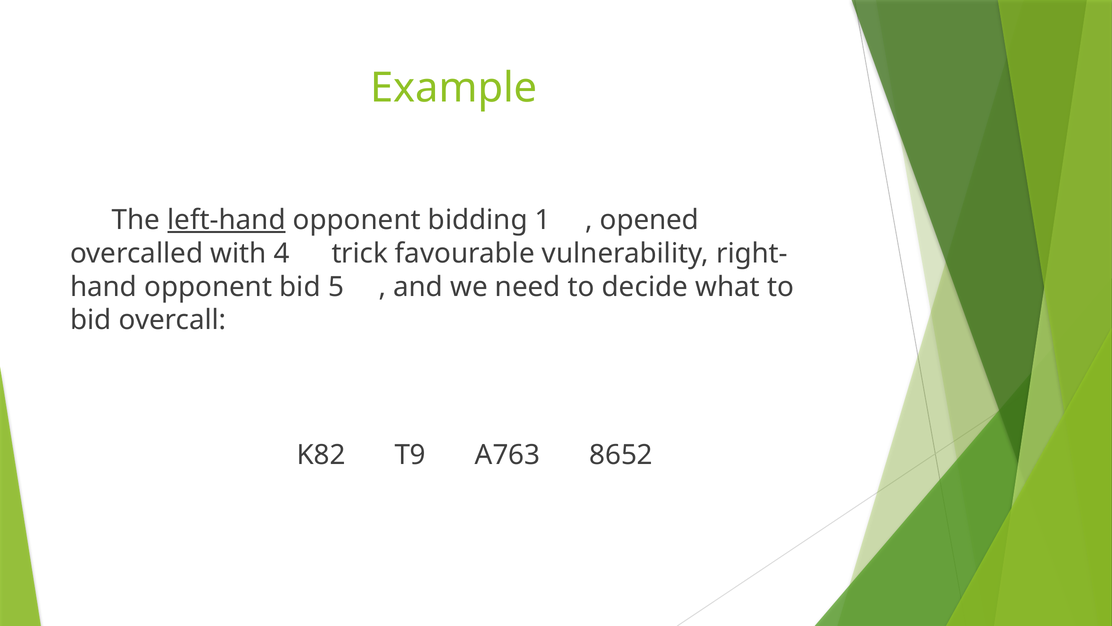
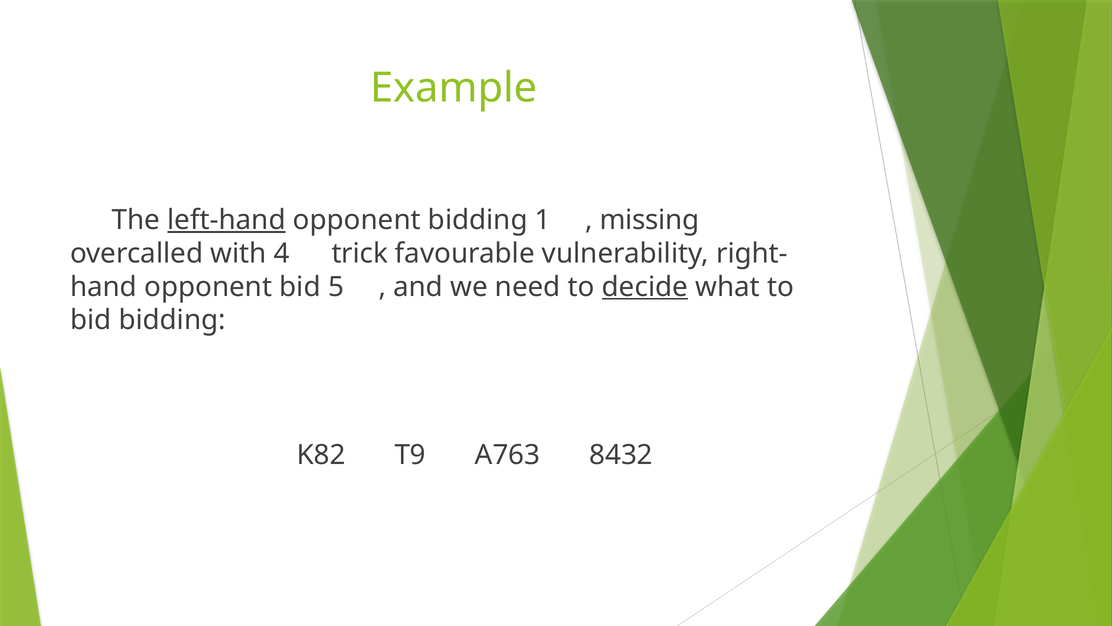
opened: opened -> missing (649, 220)
decide underline: none -> present (645, 287)
bid overcall: overcall -> bidding (172, 320)
8652: 8652 -> 8432 (621, 455)
